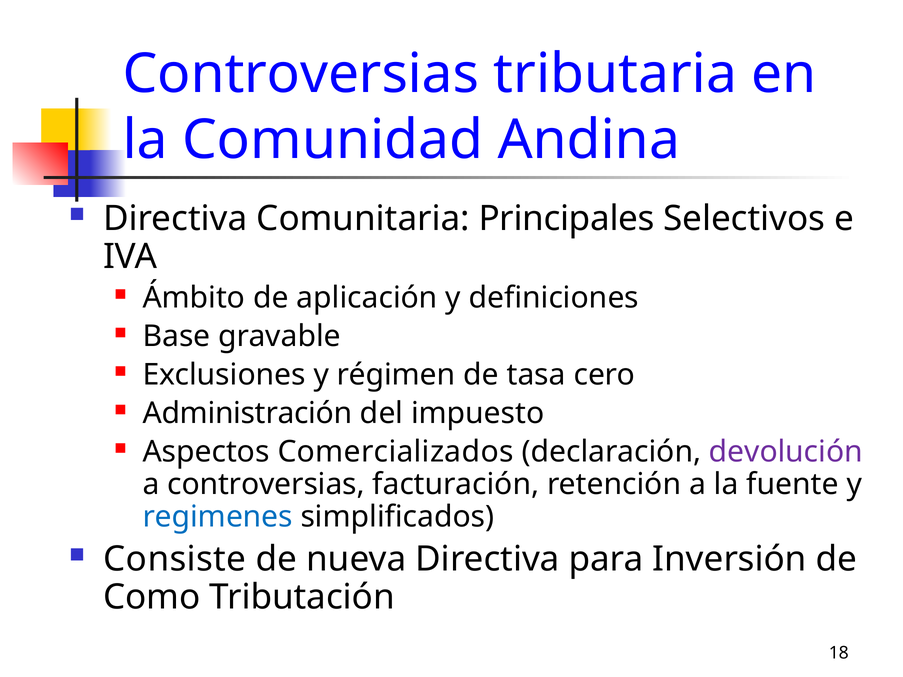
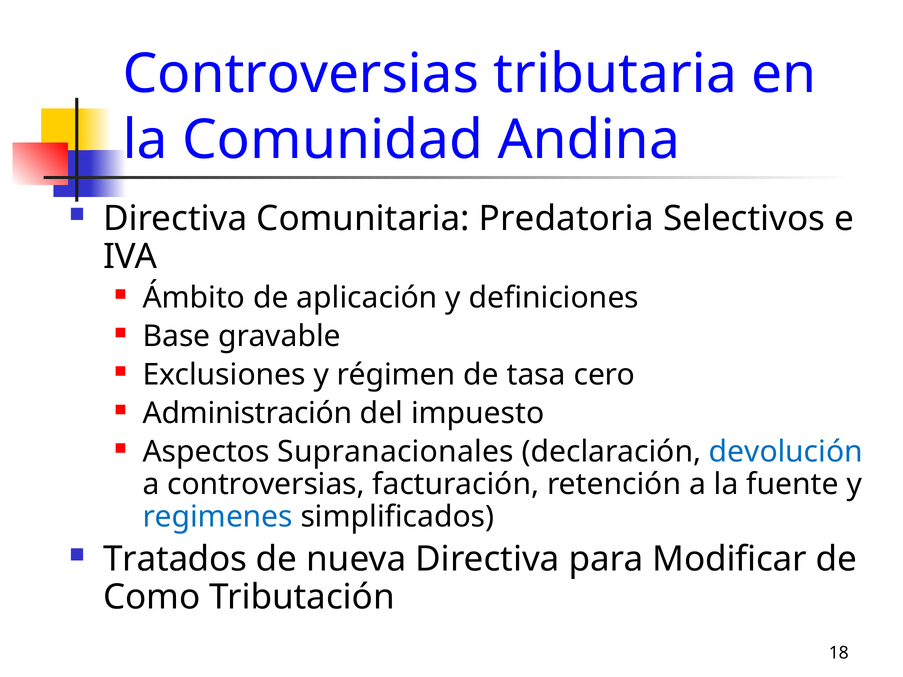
Principales: Principales -> Predatoria (566, 219)
Comercializados: Comercializados -> Supranacionales (396, 452)
devolución colour: purple -> blue (786, 452)
Consiste: Consiste -> Tratados (175, 559)
Inversión: Inversión -> Modificar (730, 559)
